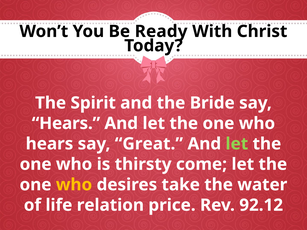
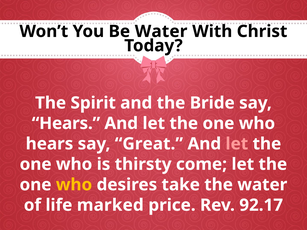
Be Ready: Ready -> Water (161, 31)
let colour: light green -> pink (237, 144)
relation: relation -> marked (110, 205)
92.12: 92.12 -> 92.17 (261, 205)
